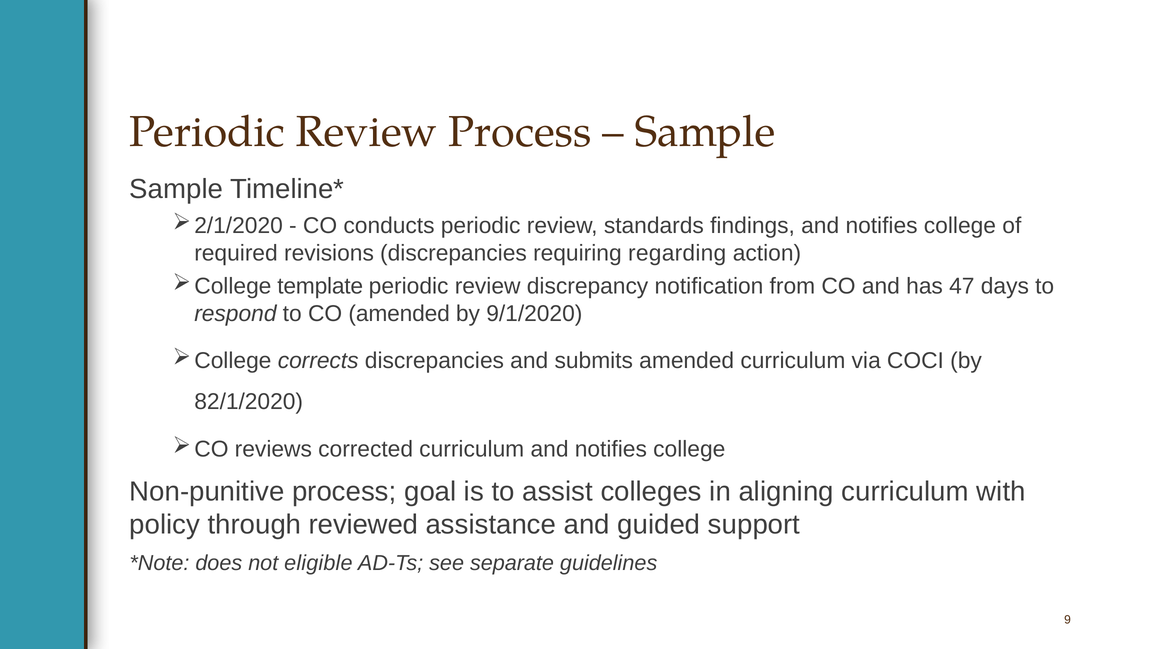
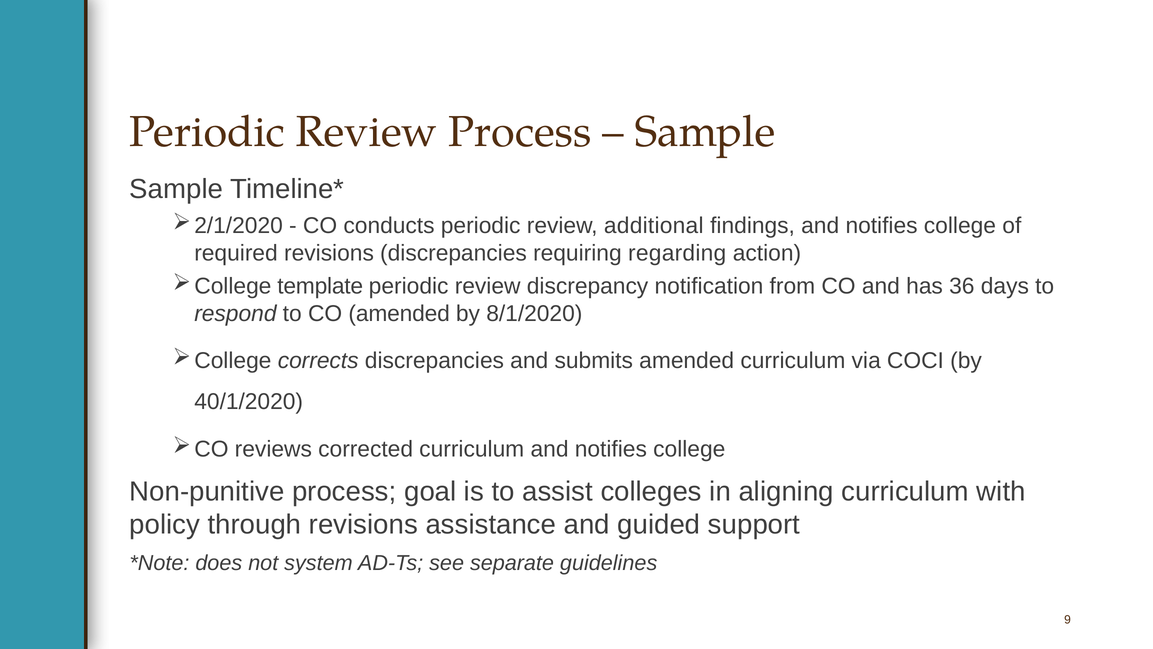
standards: standards -> additional (654, 225)
47: 47 -> 36 (962, 286)
9/1/2020: 9/1/2020 -> 8/1/2020 (534, 314)
82/1/2020: 82/1/2020 -> 40/1/2020 (249, 402)
through reviewed: reviewed -> revisions (363, 524)
eligible: eligible -> system (318, 563)
